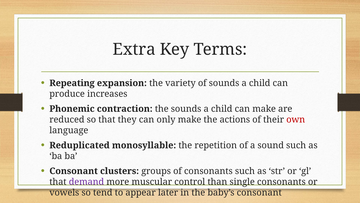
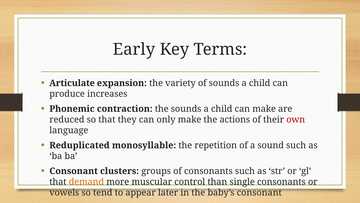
Extra: Extra -> Early (134, 49)
Repeating: Repeating -> Articulate (72, 83)
demand colour: purple -> orange (86, 181)
